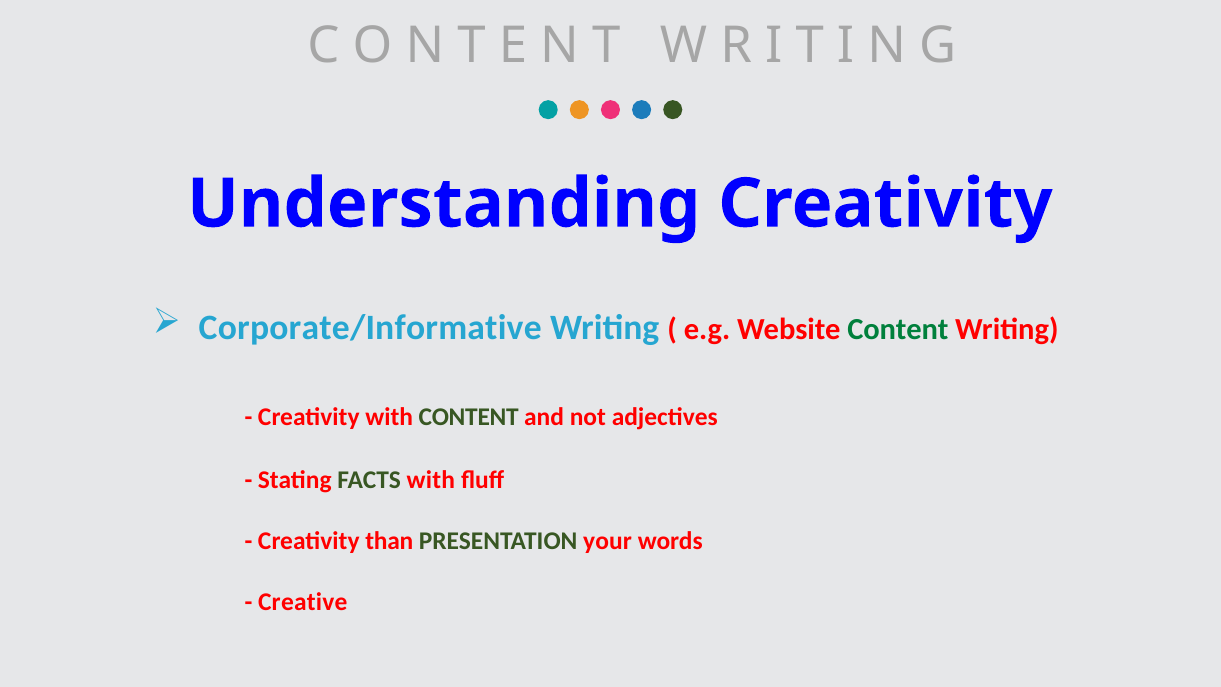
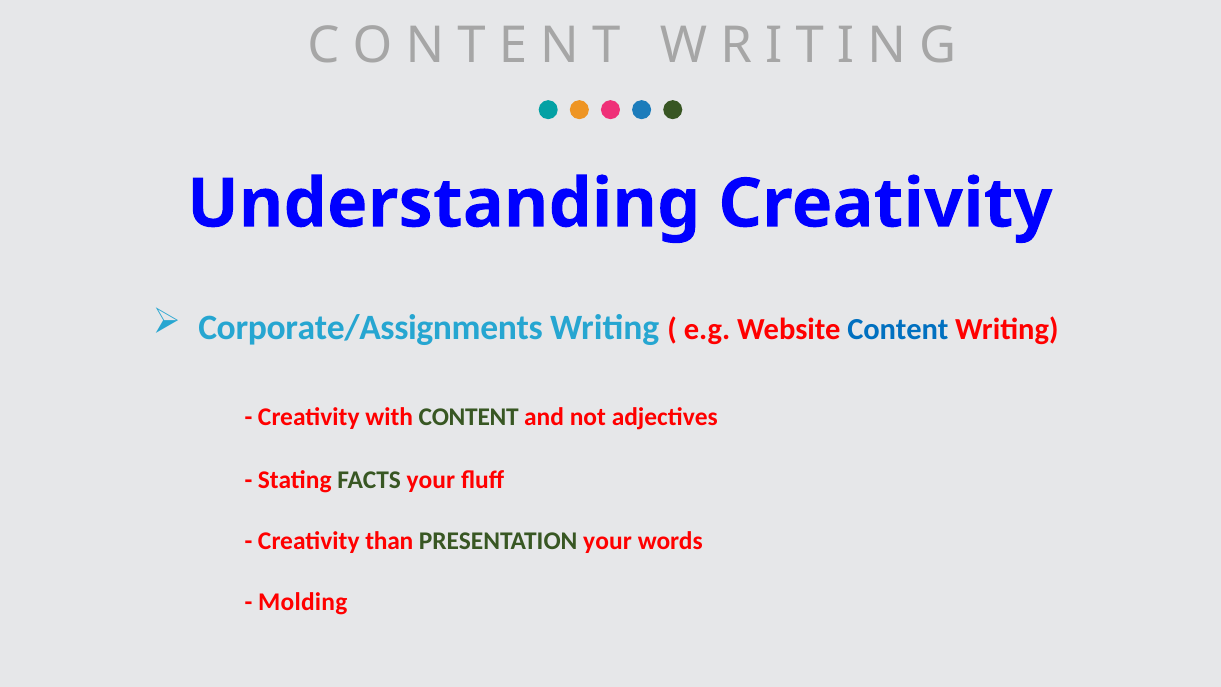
Corporate/Informative: Corporate/Informative -> Corporate/Assignments (371, 328)
Content colour: green -> blue (898, 329)
FACTS with: with -> your (431, 480)
Creative: Creative -> Molding (303, 602)
